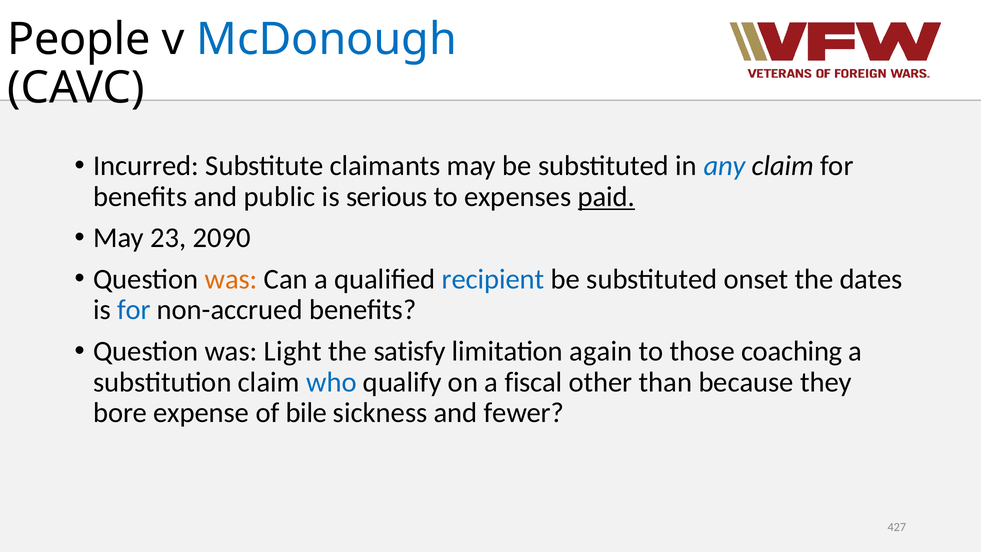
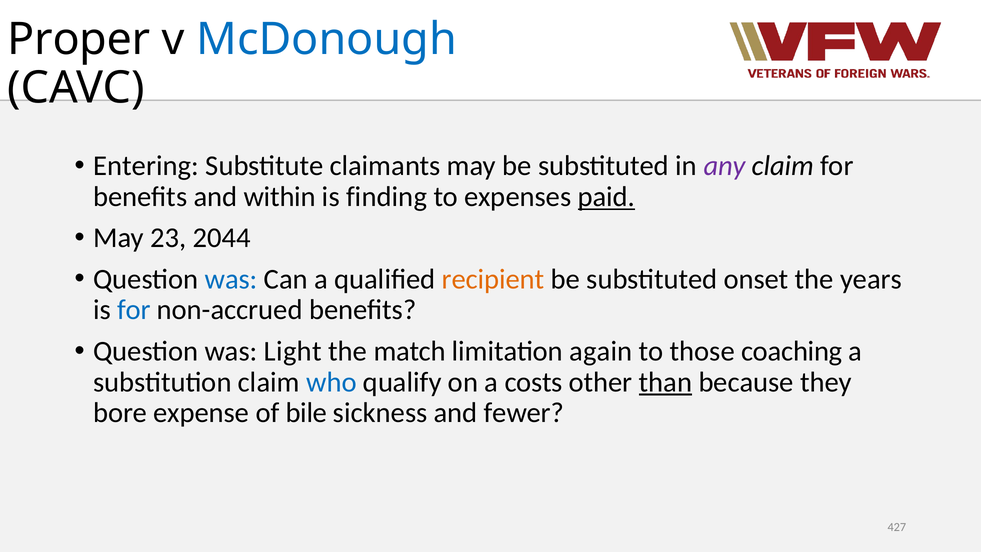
People: People -> Proper (79, 39)
Incurred: Incurred -> Entering (146, 166)
any colour: blue -> purple (725, 166)
public: public -> within (280, 197)
serious: serious -> finding (387, 197)
2090: 2090 -> 2044 (222, 238)
was colour: orange -> blue (231, 279)
recipient colour: blue -> orange (493, 279)
dates: dates -> years (871, 279)
satisfy: satisfy -> match (410, 351)
fiscal: fiscal -> costs (534, 382)
than underline: none -> present (665, 382)
